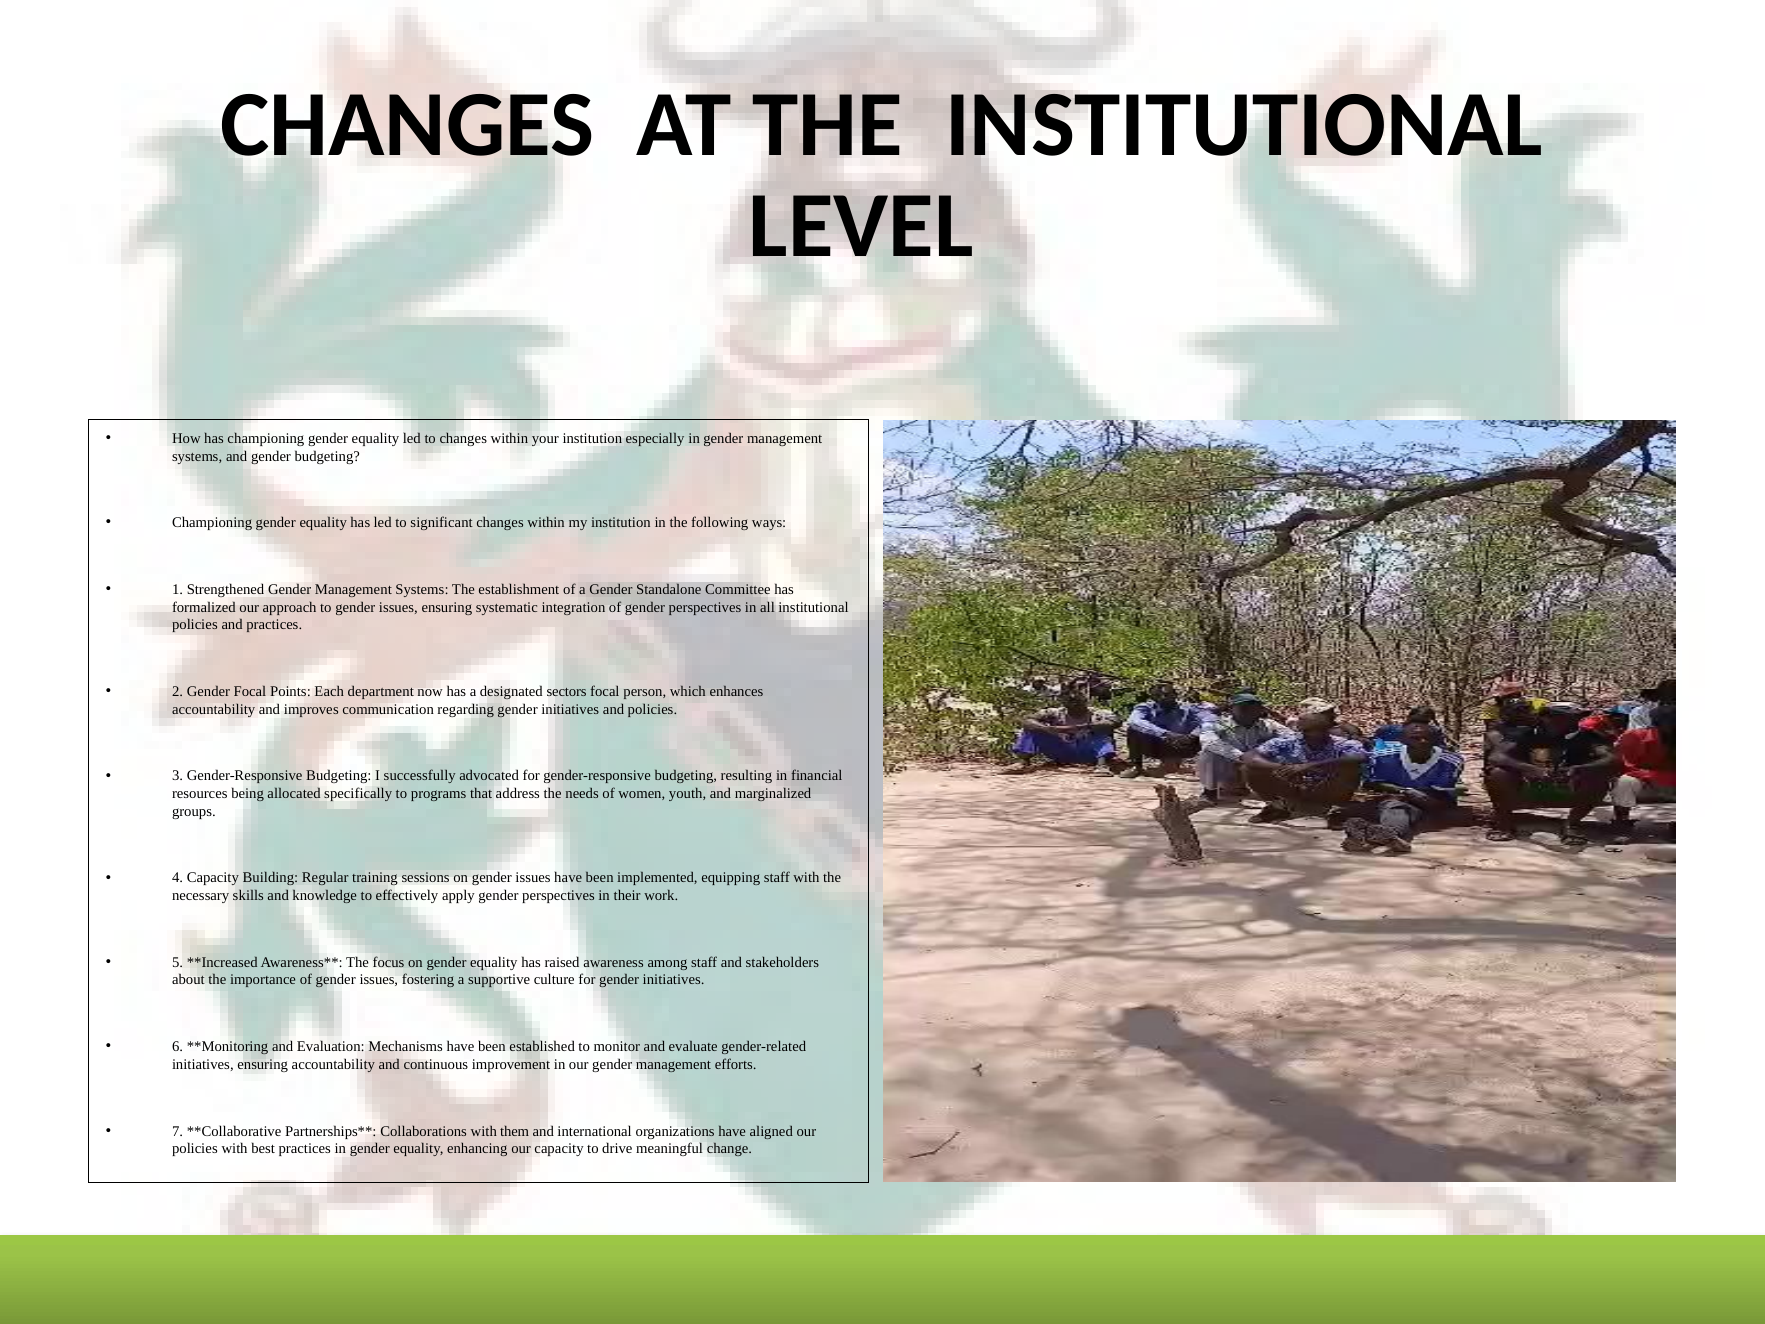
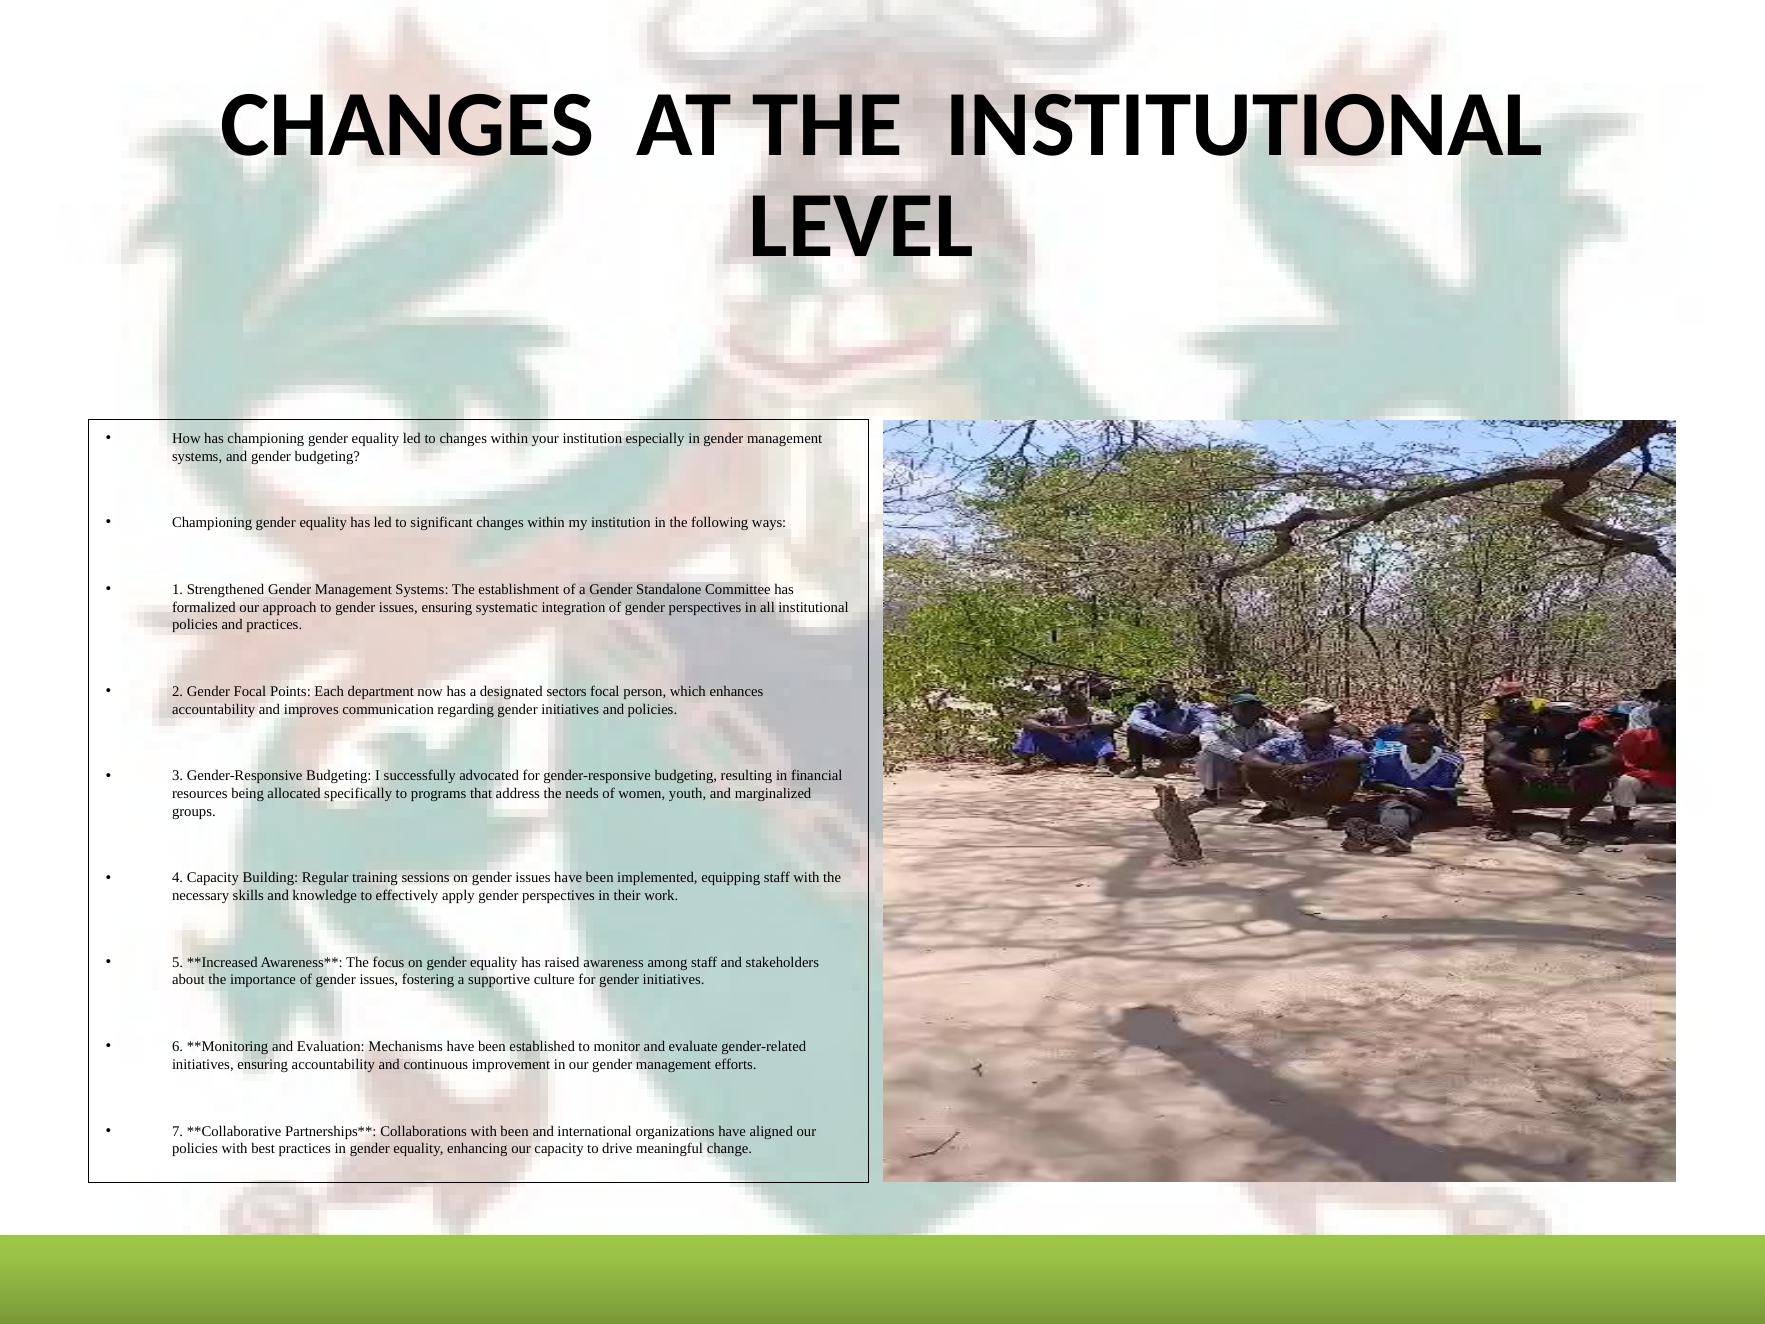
with them: them -> been (515, 1131)
